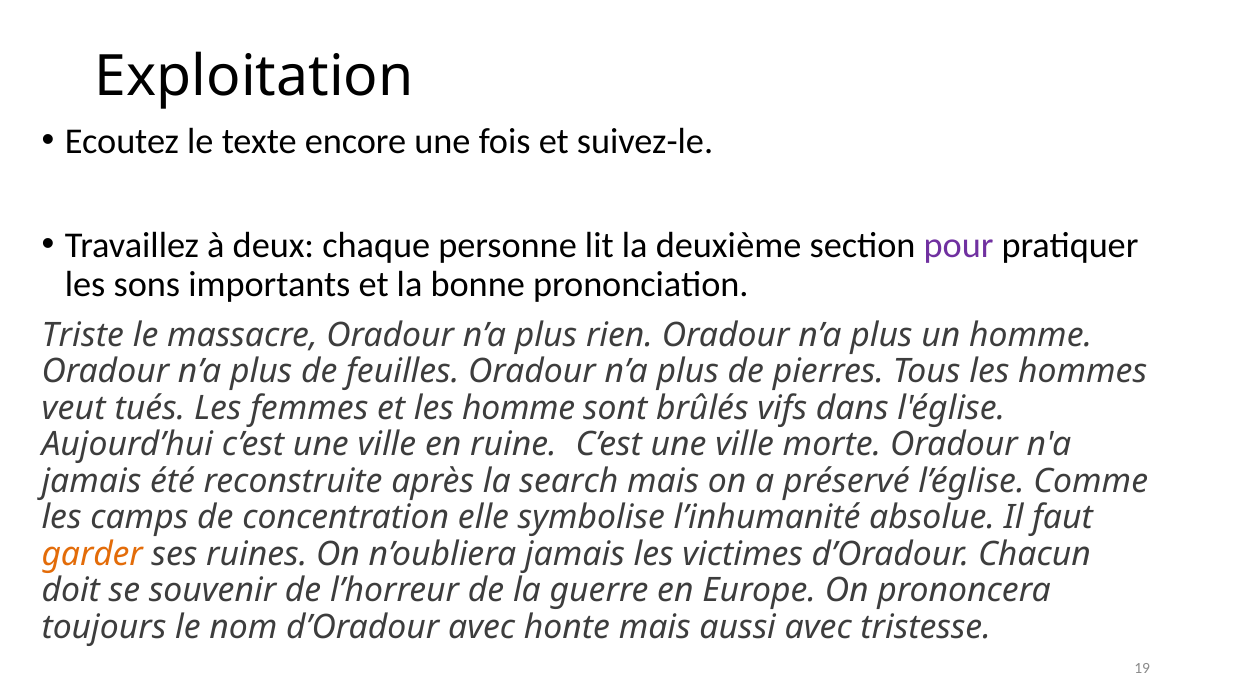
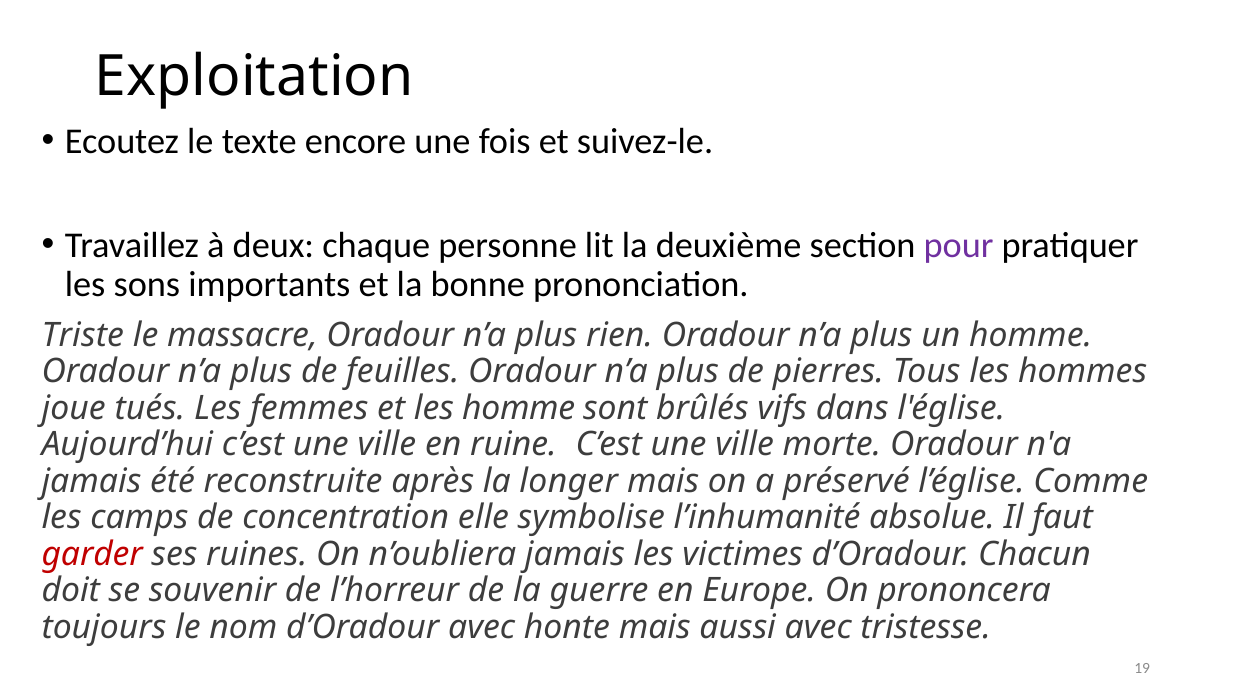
veut: veut -> joue (74, 408)
search: search -> longer (569, 481)
garder colour: orange -> red (92, 554)
